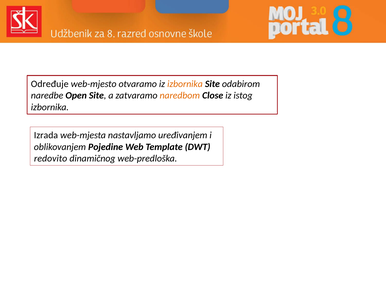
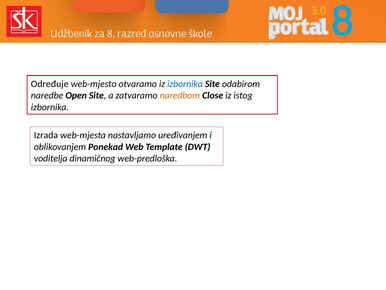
izbornika colour: orange -> blue (185, 84)
Pojedine: Pojedine -> Ponekad (106, 147)
redovito: redovito -> voditelja (51, 158)
